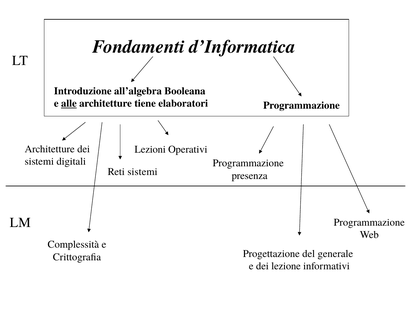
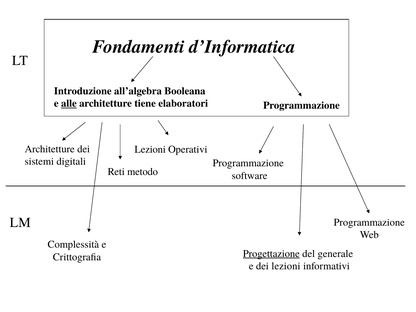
Reti sistemi: sistemi -> metodo (143, 172)
presenza: presenza -> software (250, 176)
Progettazione underline: none -> present (271, 254)
dei lezione: lezione -> lezioni (286, 266)
